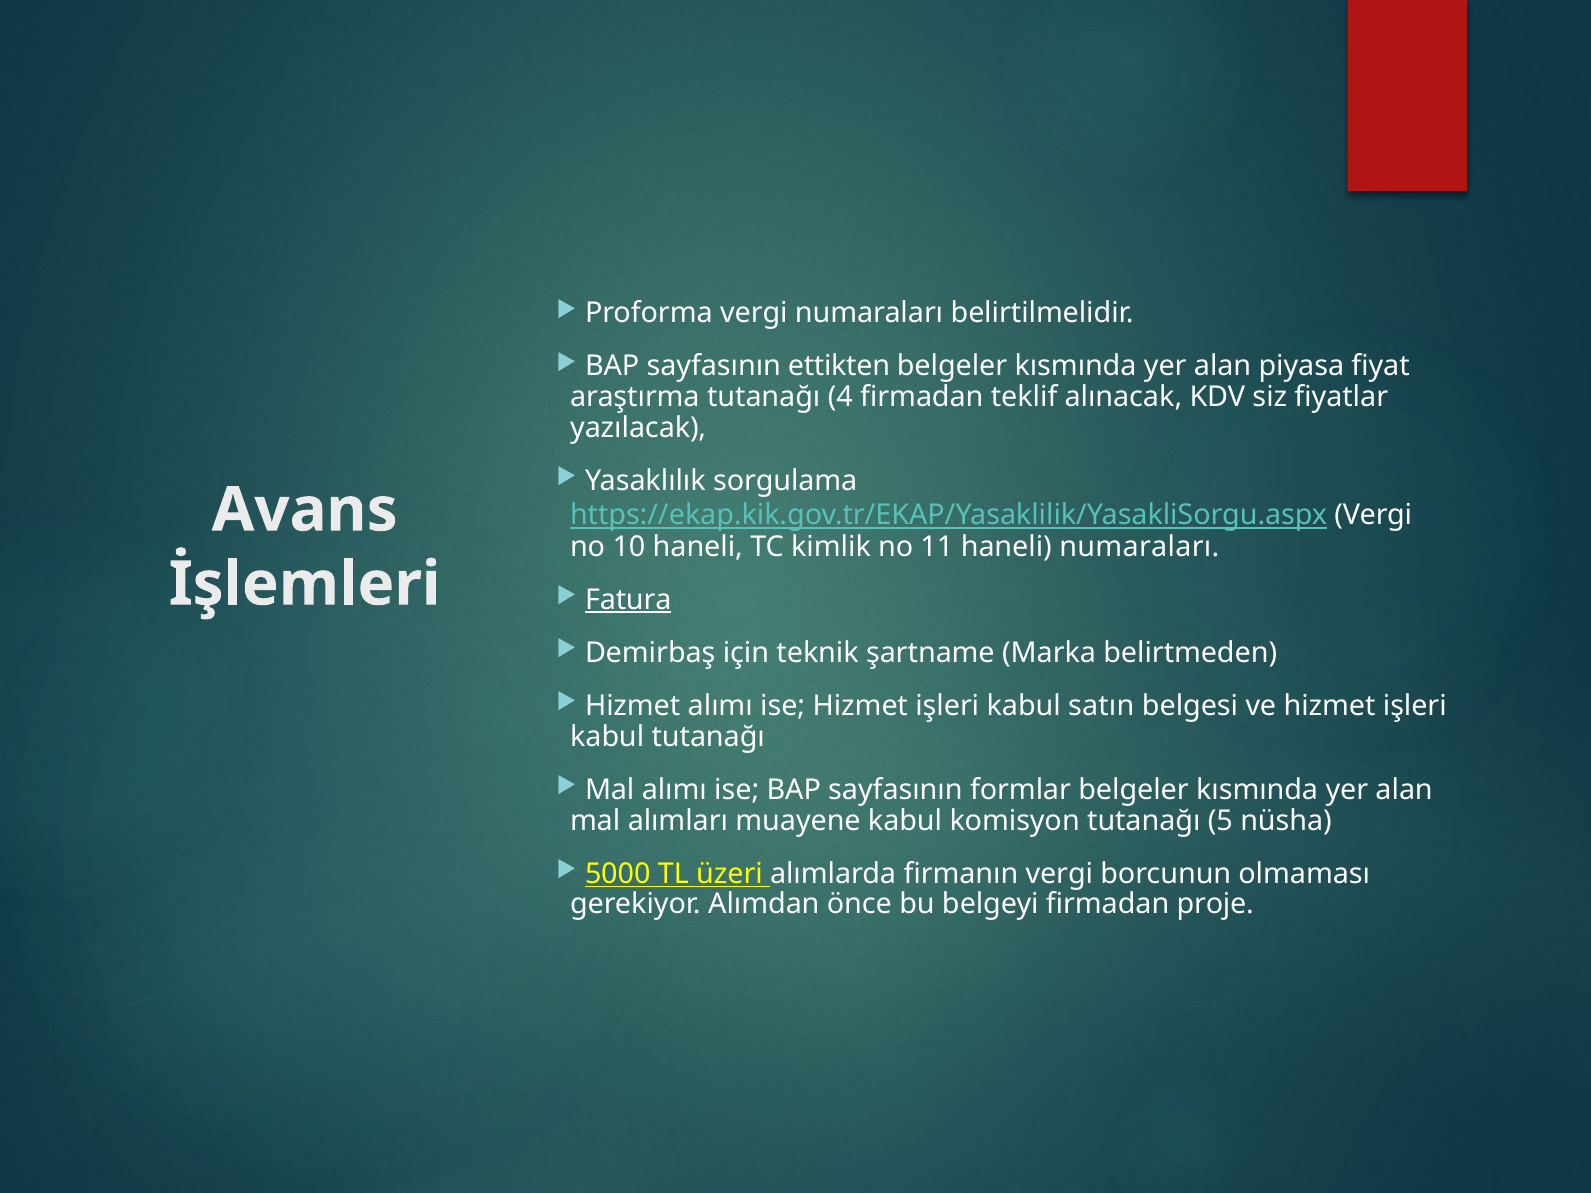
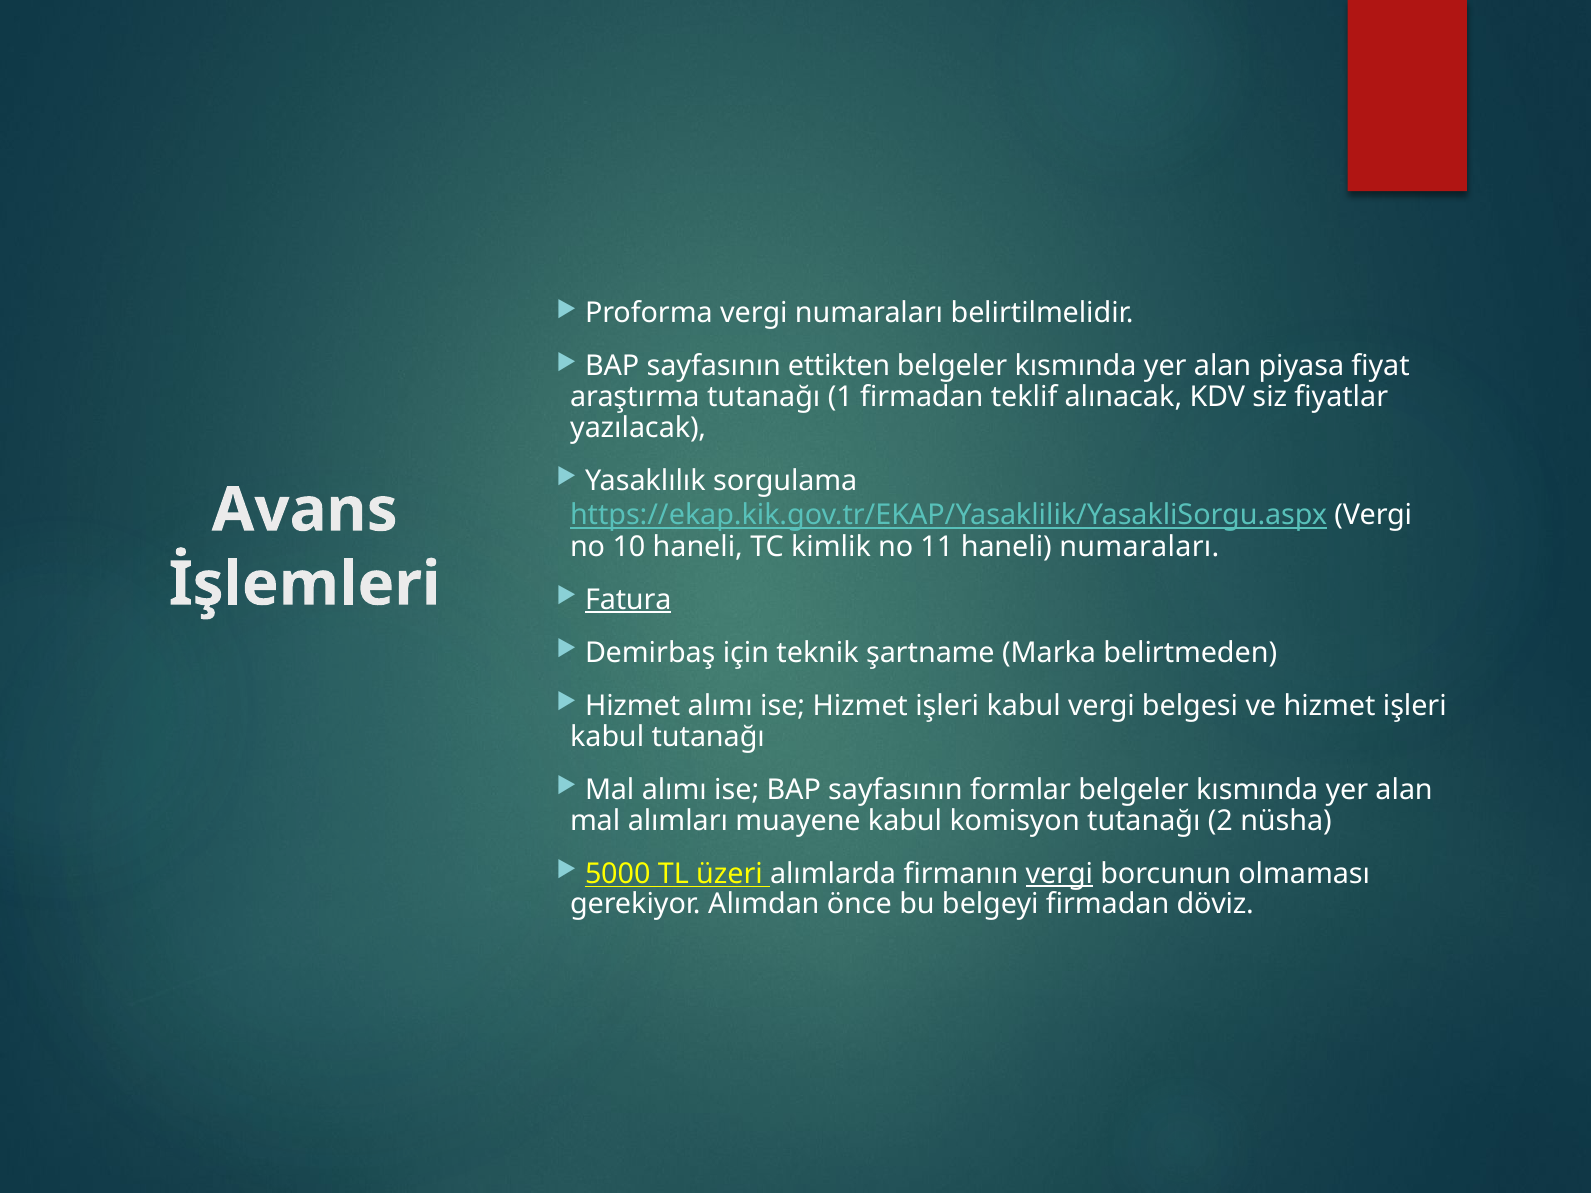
4: 4 -> 1 (840, 397)
kabul satın: satın -> vergi (1101, 706)
5: 5 -> 2 (1220, 821)
vergi underline: none -> present (1059, 874)
proje: proje -> döviz (1215, 905)
